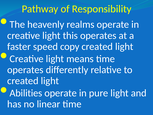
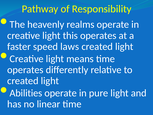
copy: copy -> laws (70, 46)
